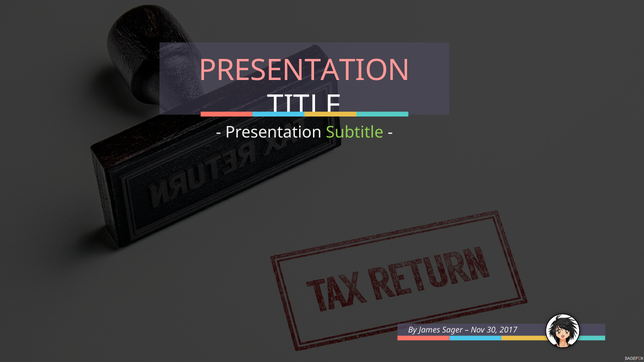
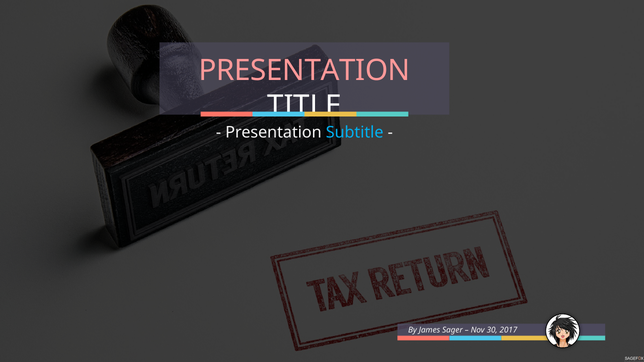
Subtitle colour: light green -> light blue (355, 133)
